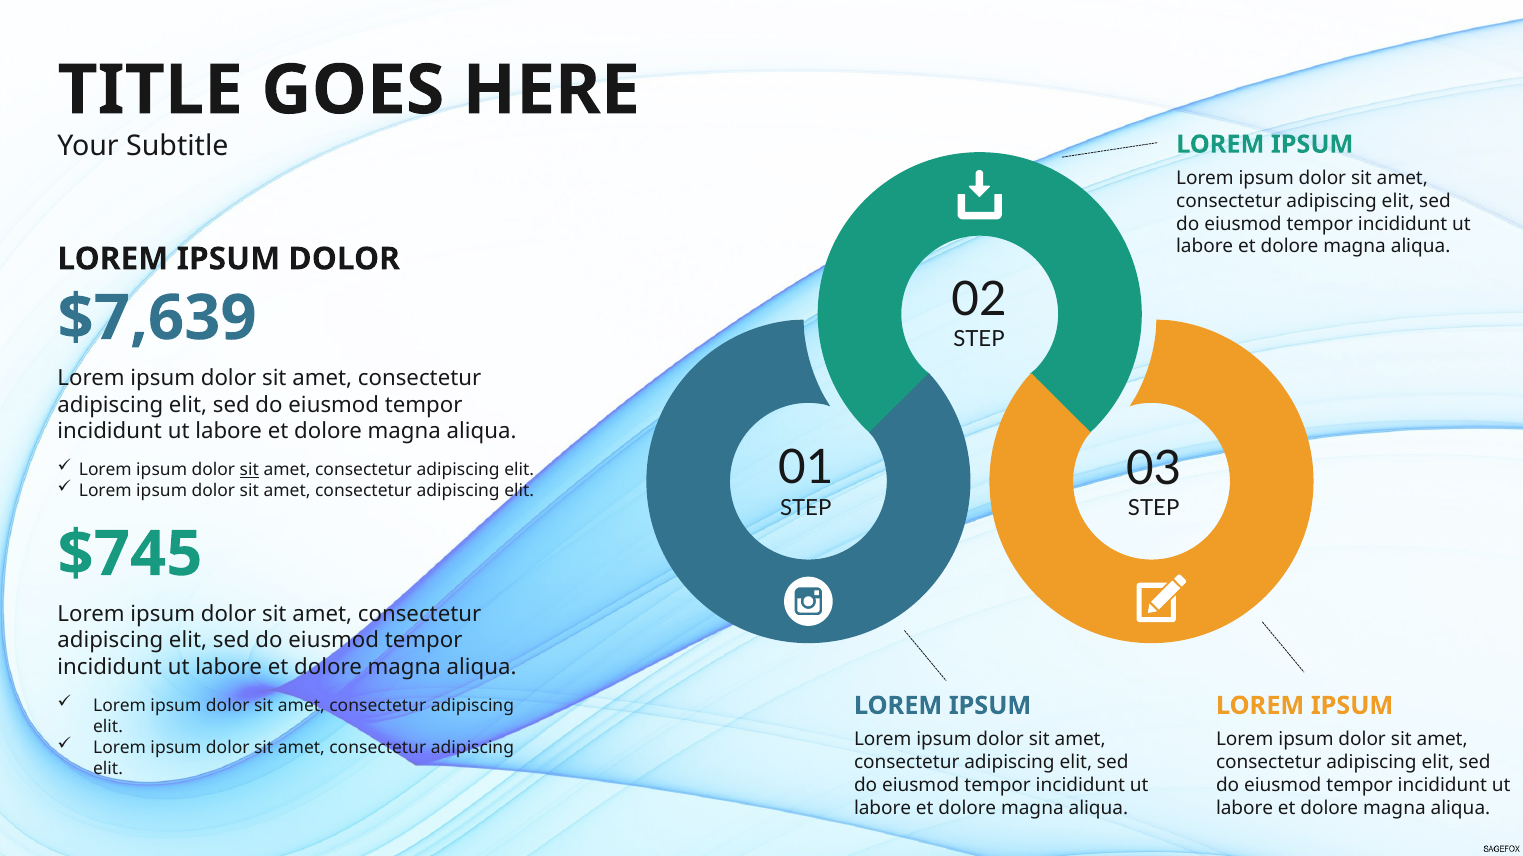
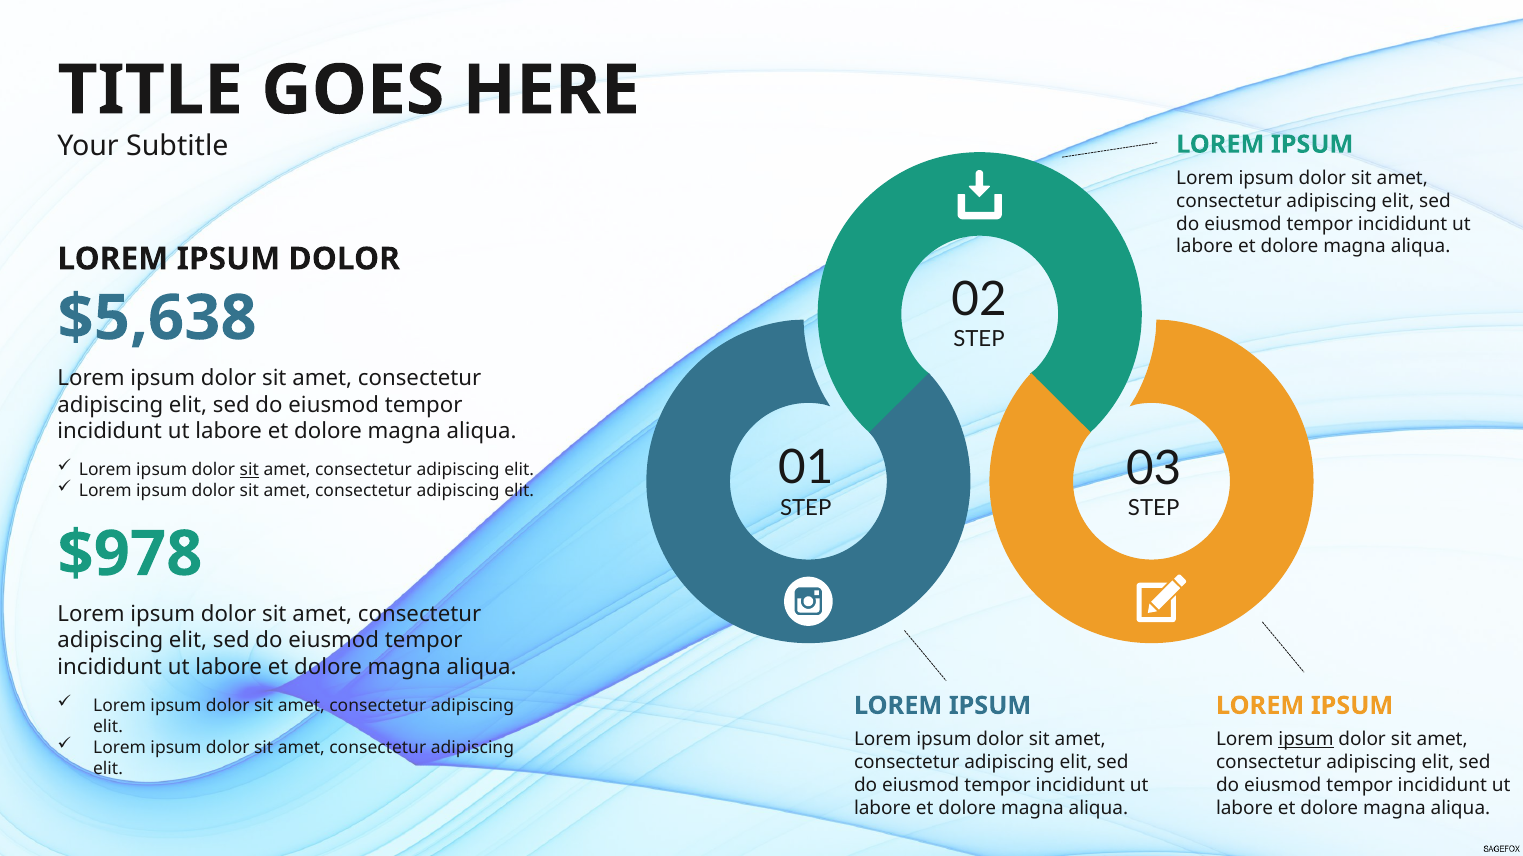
$7,639: $7,639 -> $5,638 (157, 318)
$745: $745 -> $978 (130, 555)
ipsum underline: none -> present (1306, 740)
